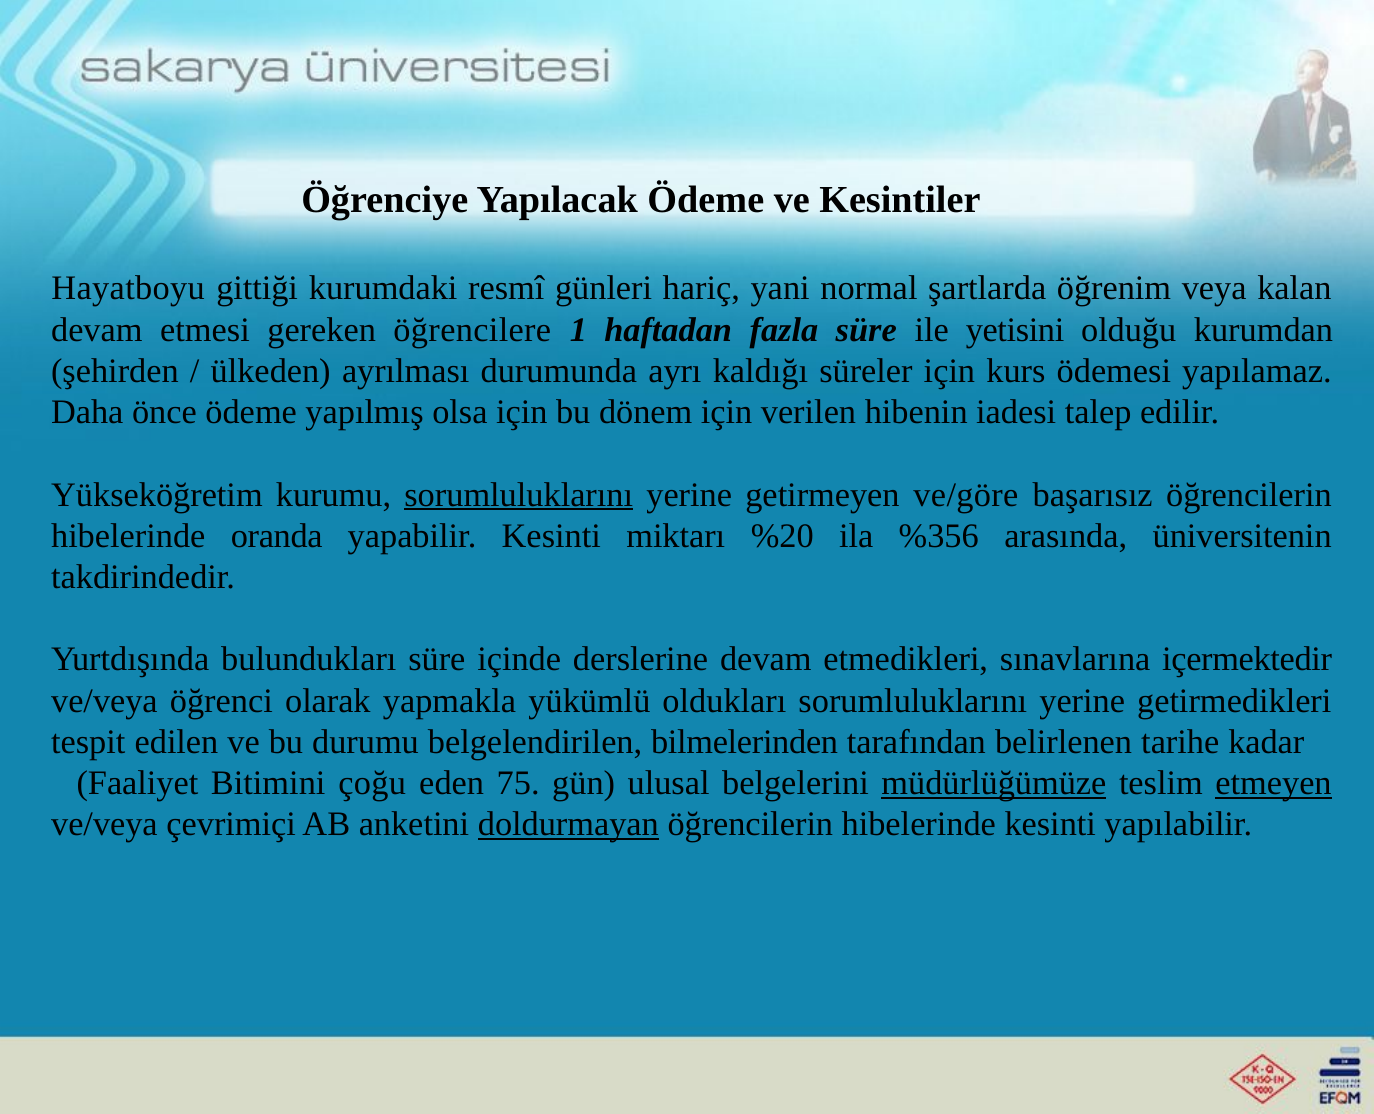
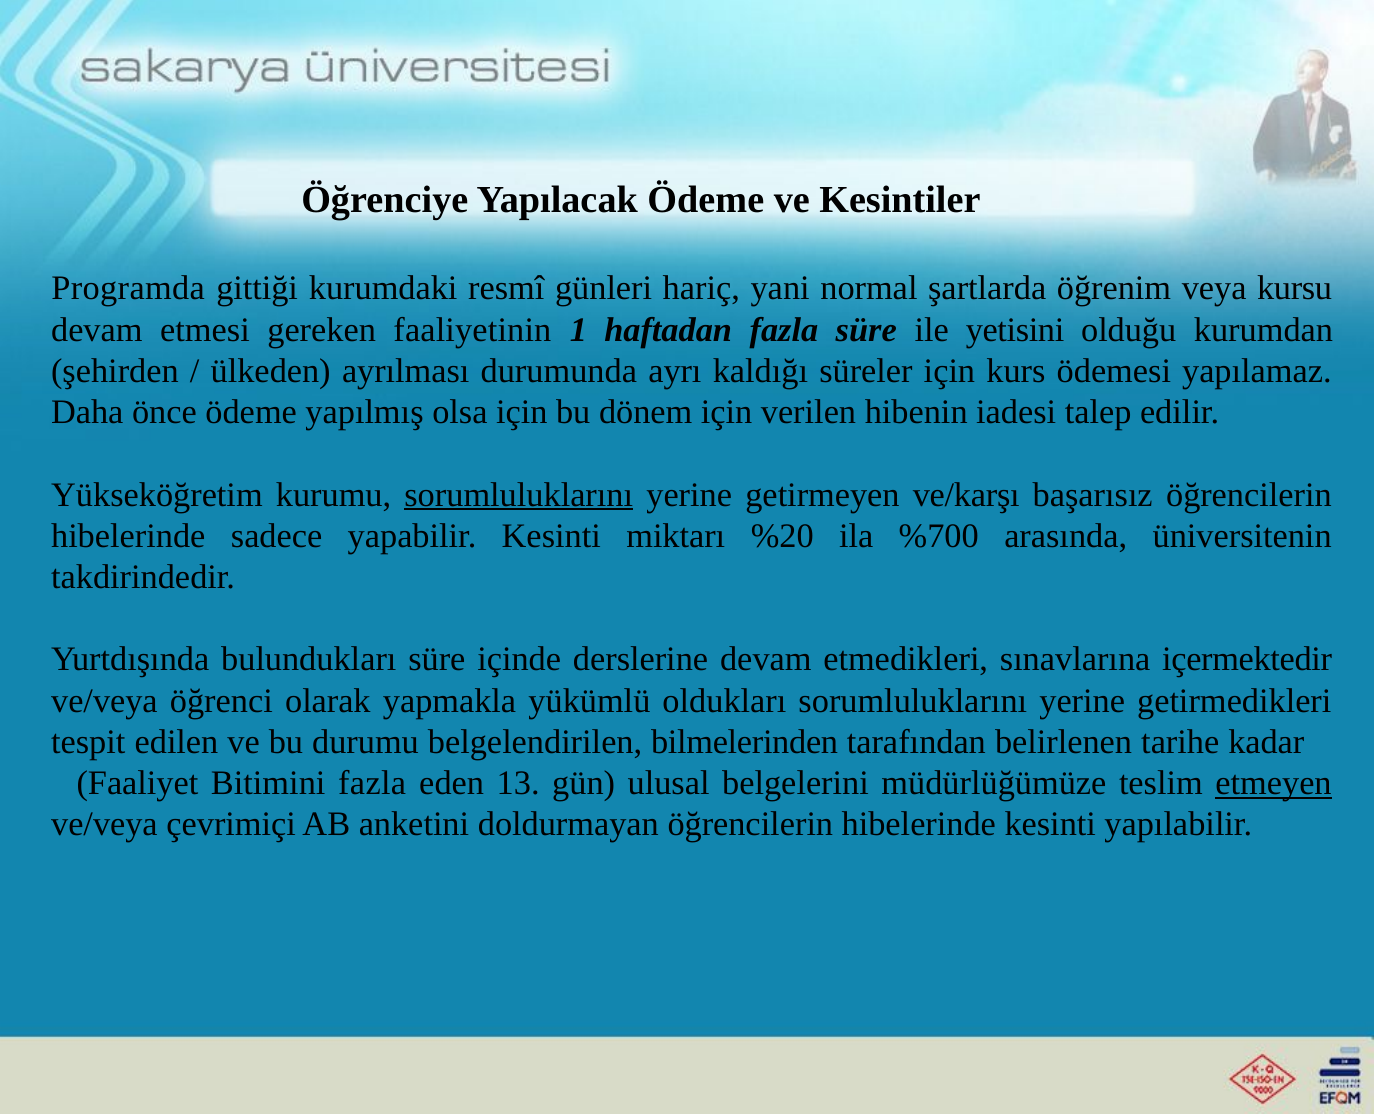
Hayatboyu: Hayatboyu -> Programda (128, 289)
kalan: kalan -> kursu (1295, 289)
öğrencilere: öğrencilere -> faaliyetinin (472, 330)
ve/göre: ve/göre -> ve/karşı (966, 495)
oranda: oranda -> sadece (277, 536)
%356: %356 -> %700 (939, 536)
Bitimini çoğu: çoğu -> fazla (372, 783)
75: 75 -> 13 (518, 783)
müdürlüğümüze underline: present -> none (994, 783)
doldurmayan underline: present -> none (568, 825)
